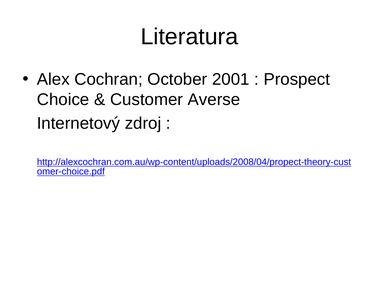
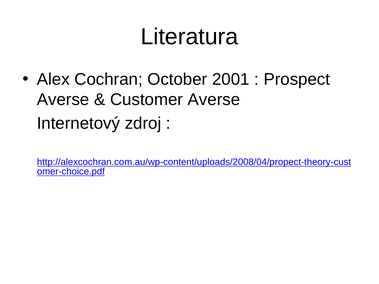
Choice: Choice -> Averse (63, 100)
